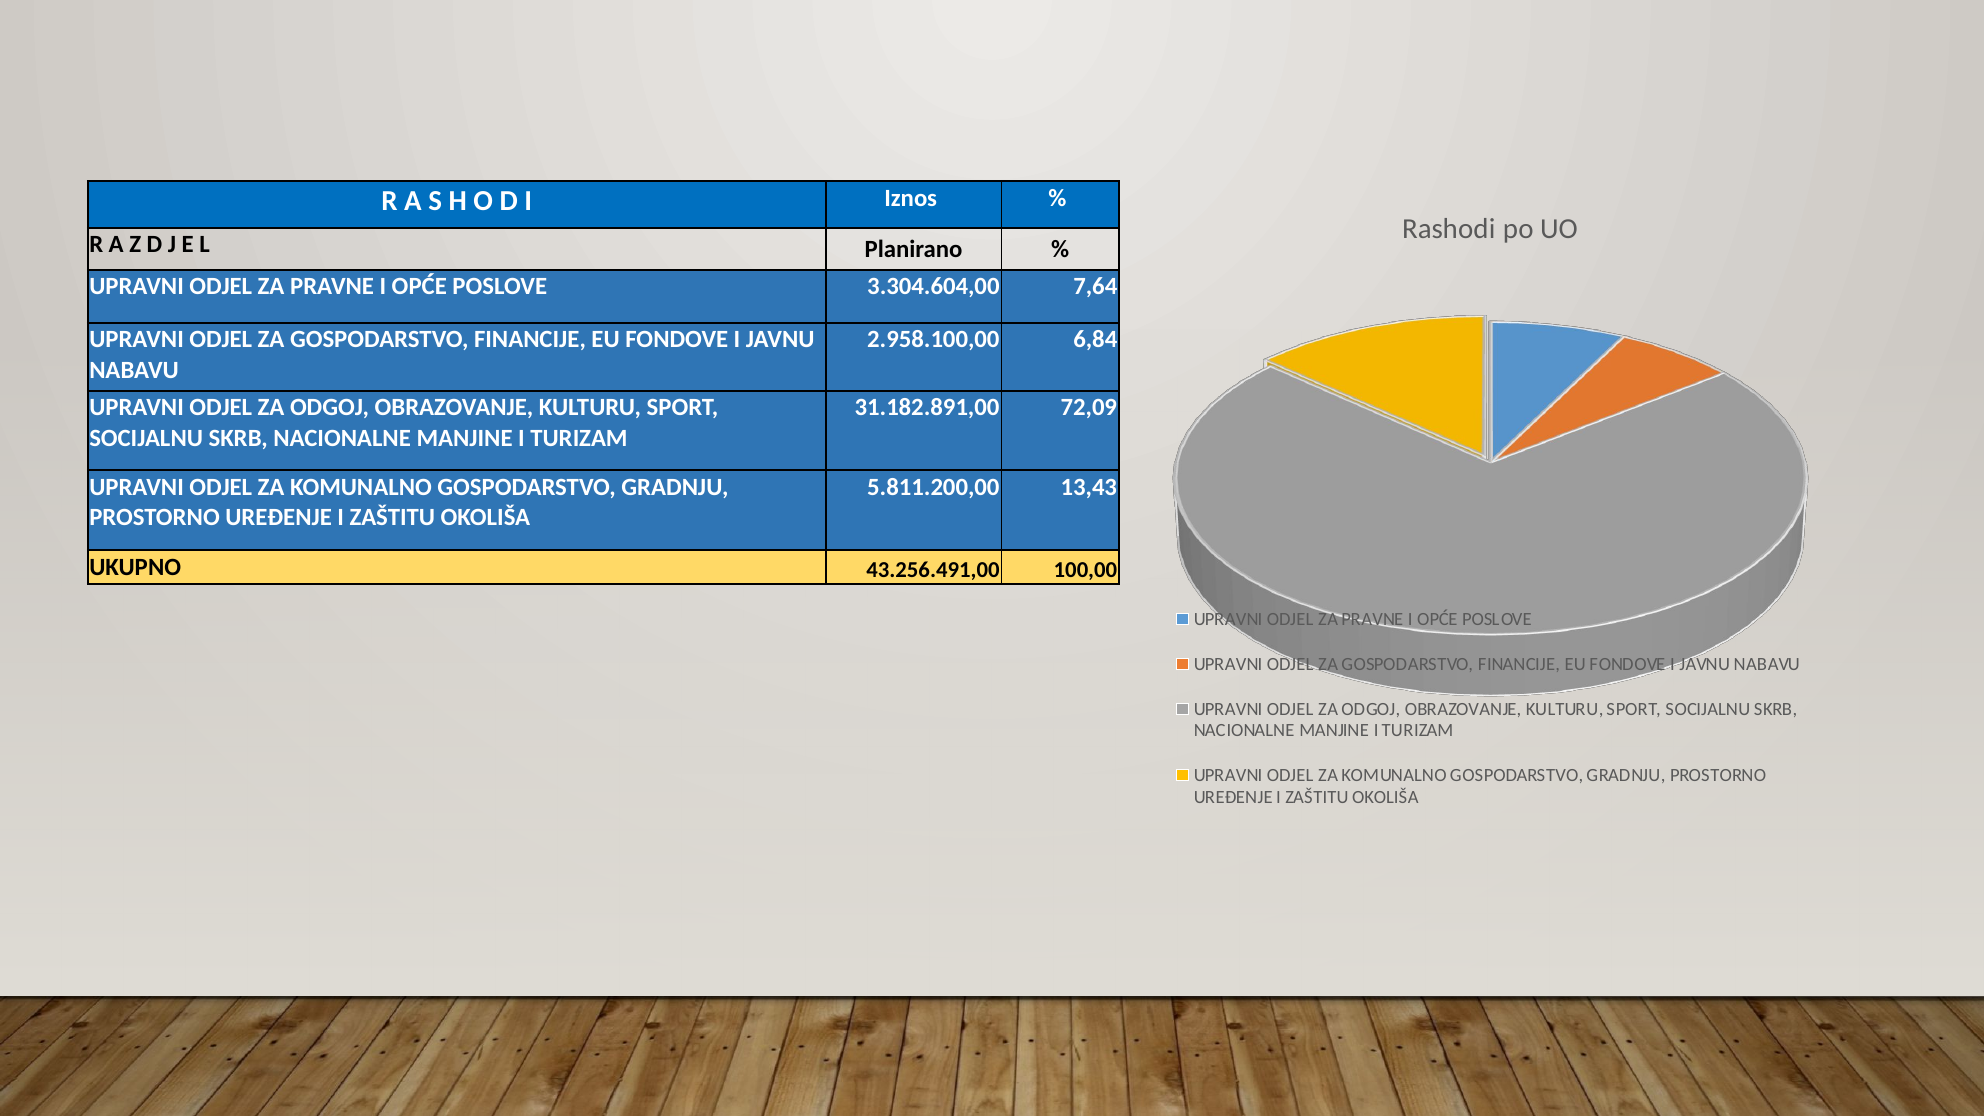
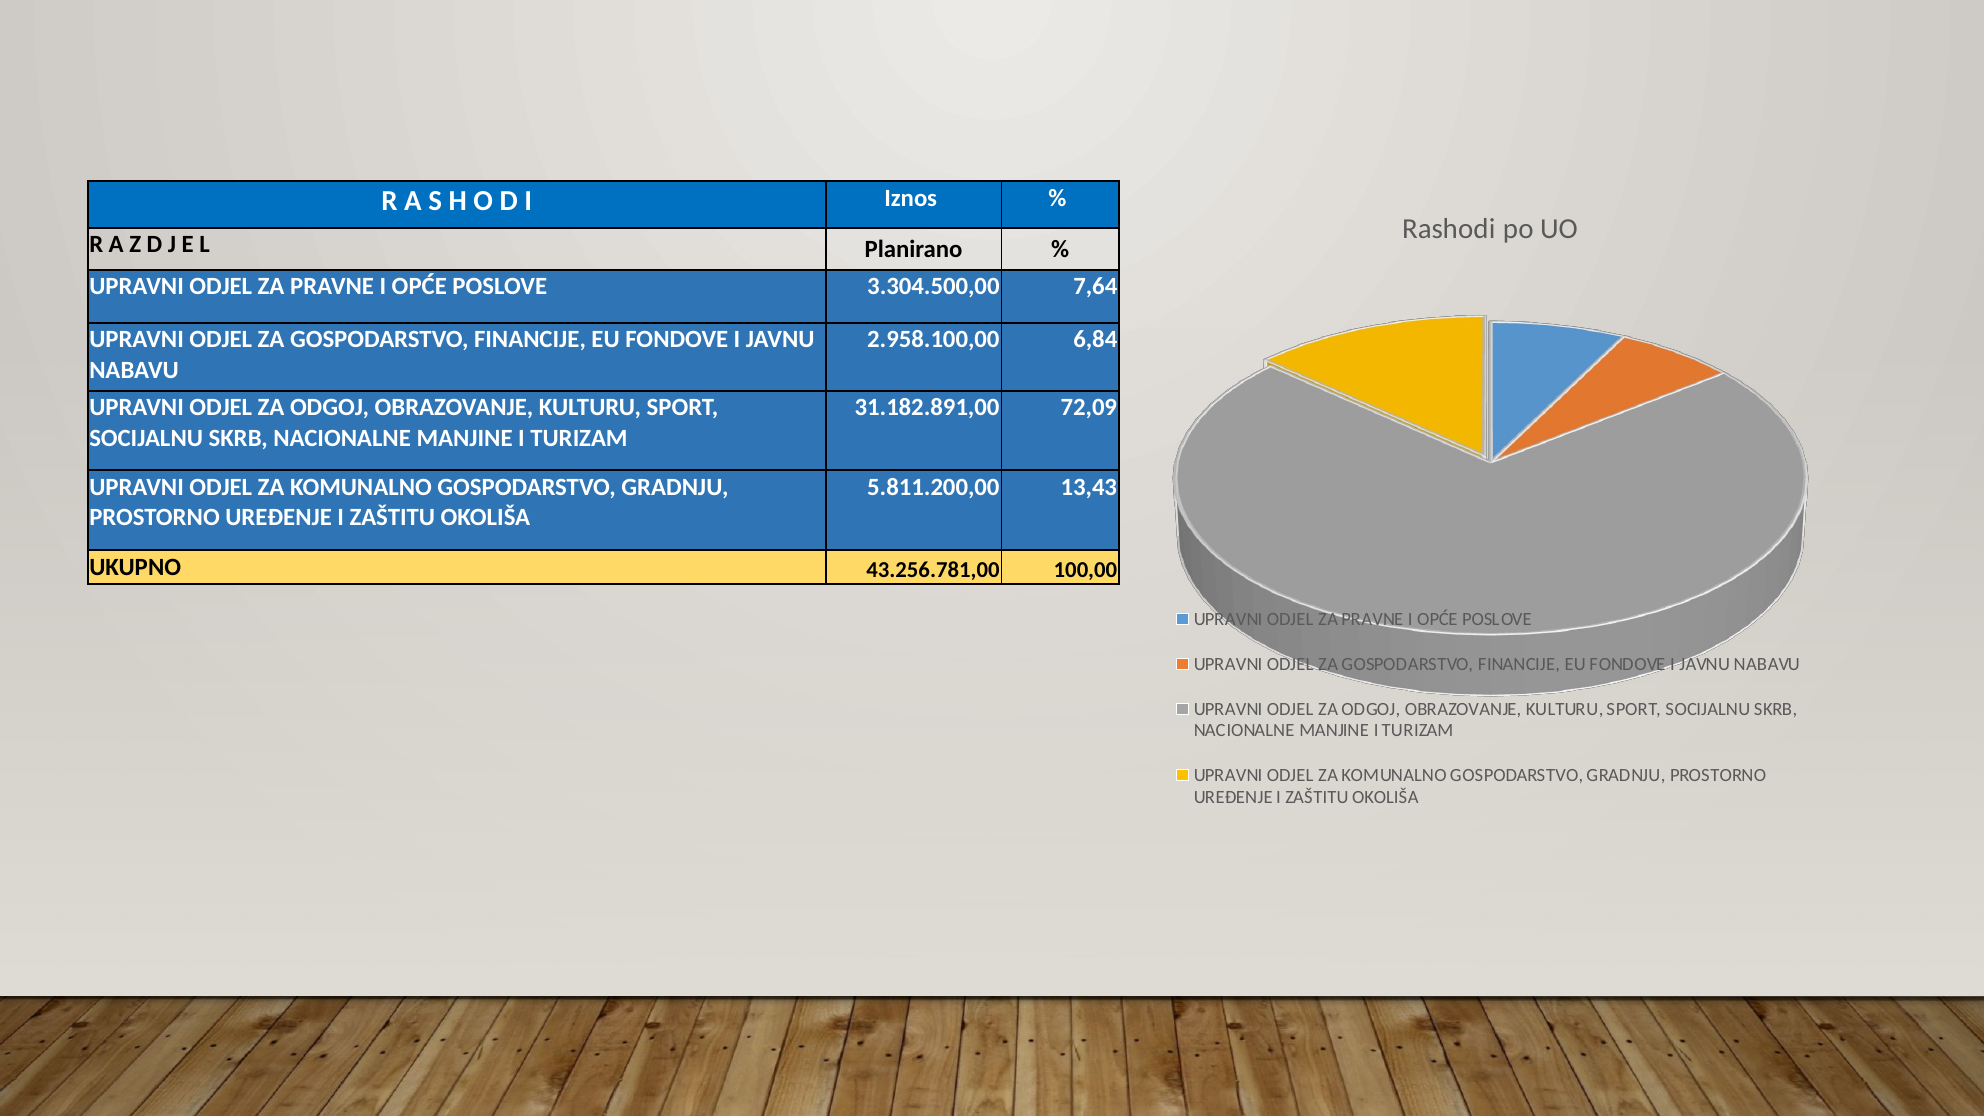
3.304.604,00: 3.304.604,00 -> 3.304.500,00 (933, 287)
43.256.491,00: 43.256.491,00 -> 43.256.781,00 (933, 570)
